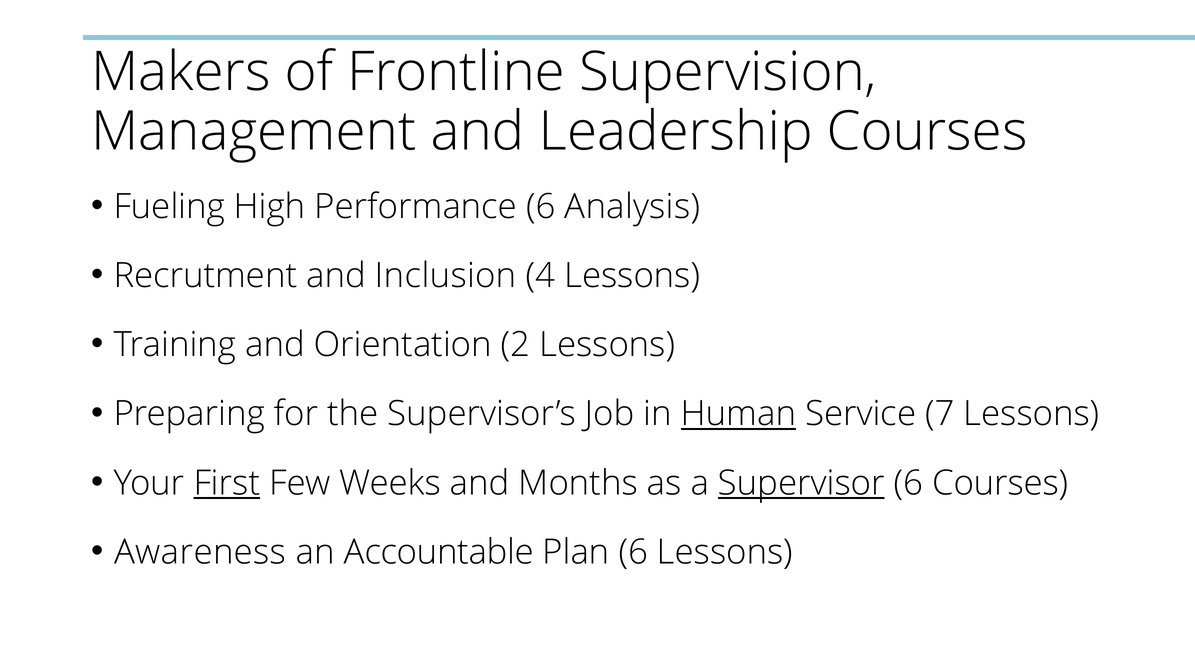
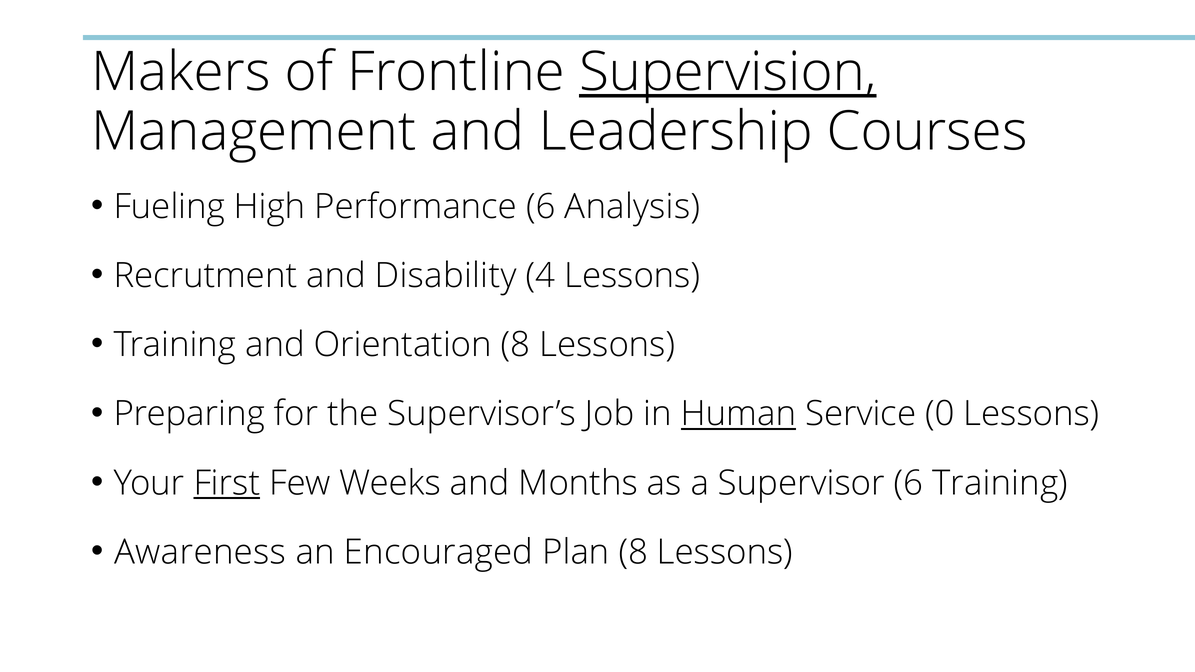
Supervision underline: none -> present (728, 72)
Inclusion: Inclusion -> Disability (446, 276)
Orientation 2: 2 -> 8 (516, 345)
7: 7 -> 0 (940, 414)
Supervisor underline: present -> none (801, 483)
6 Courses: Courses -> Training (1000, 483)
Accountable: Accountable -> Encouraged (439, 552)
Plan 6: 6 -> 8 (633, 552)
